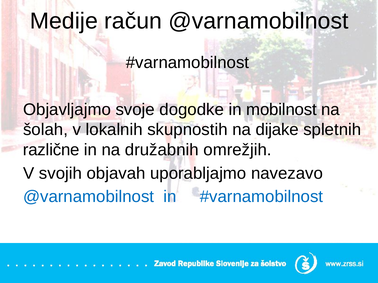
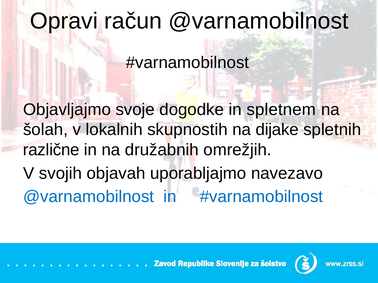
Medije: Medije -> Opravi (64, 21)
mobilnost: mobilnost -> spletnem (281, 110)
